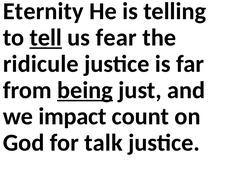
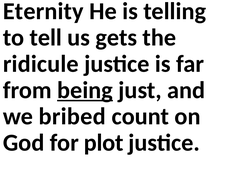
tell underline: present -> none (46, 37)
fear: fear -> gets (116, 37)
impact: impact -> bribed (72, 116)
talk: talk -> plot (104, 142)
